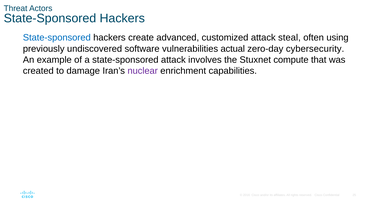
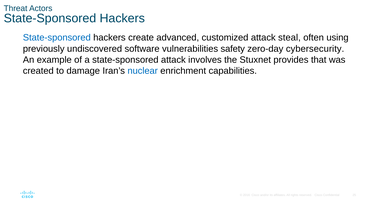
actual: actual -> safety (233, 49)
compute: compute -> provides (291, 60)
nuclear colour: purple -> blue (143, 71)
